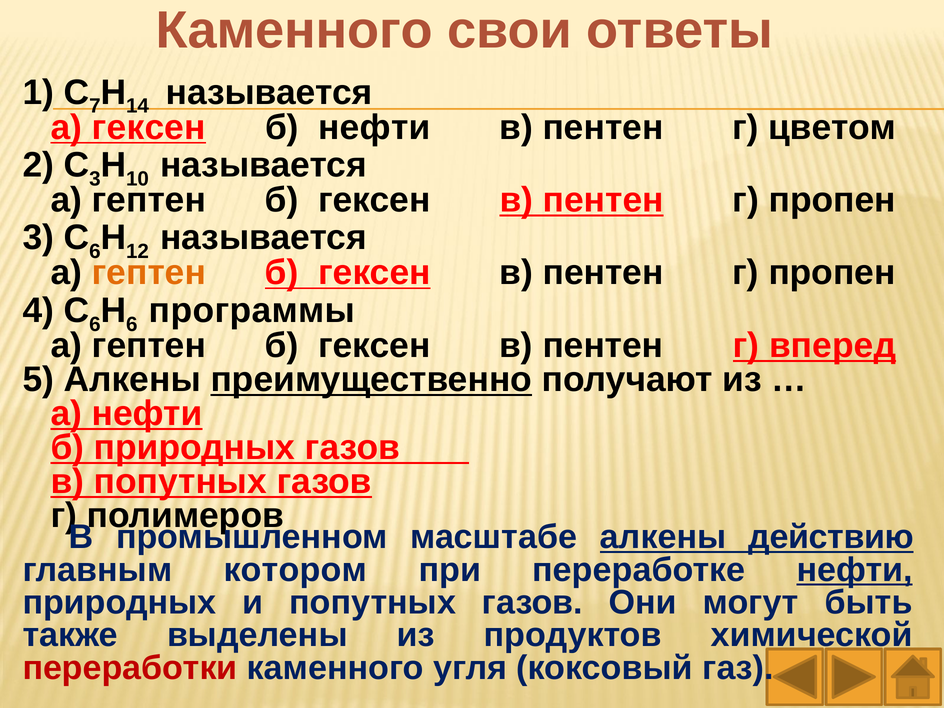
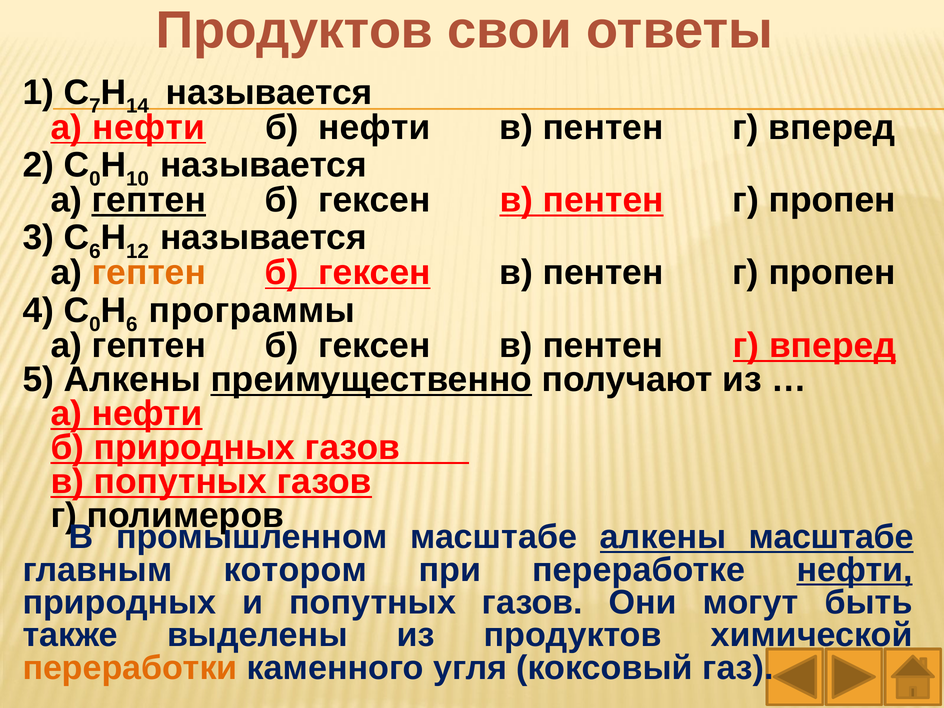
Каменного: Каменного -> Продуктов (294, 31)
гексен: гексен -> нефти (149, 127)
цветом: цветом -> вперед (832, 127)
3: 3 -> 0 (95, 179)
гептен underline: none -> present (149, 200)
6: 6 -> 0 (95, 324)
алкены действию: действию -> масштабе (831, 537)
переработки colour: red -> orange (130, 668)
